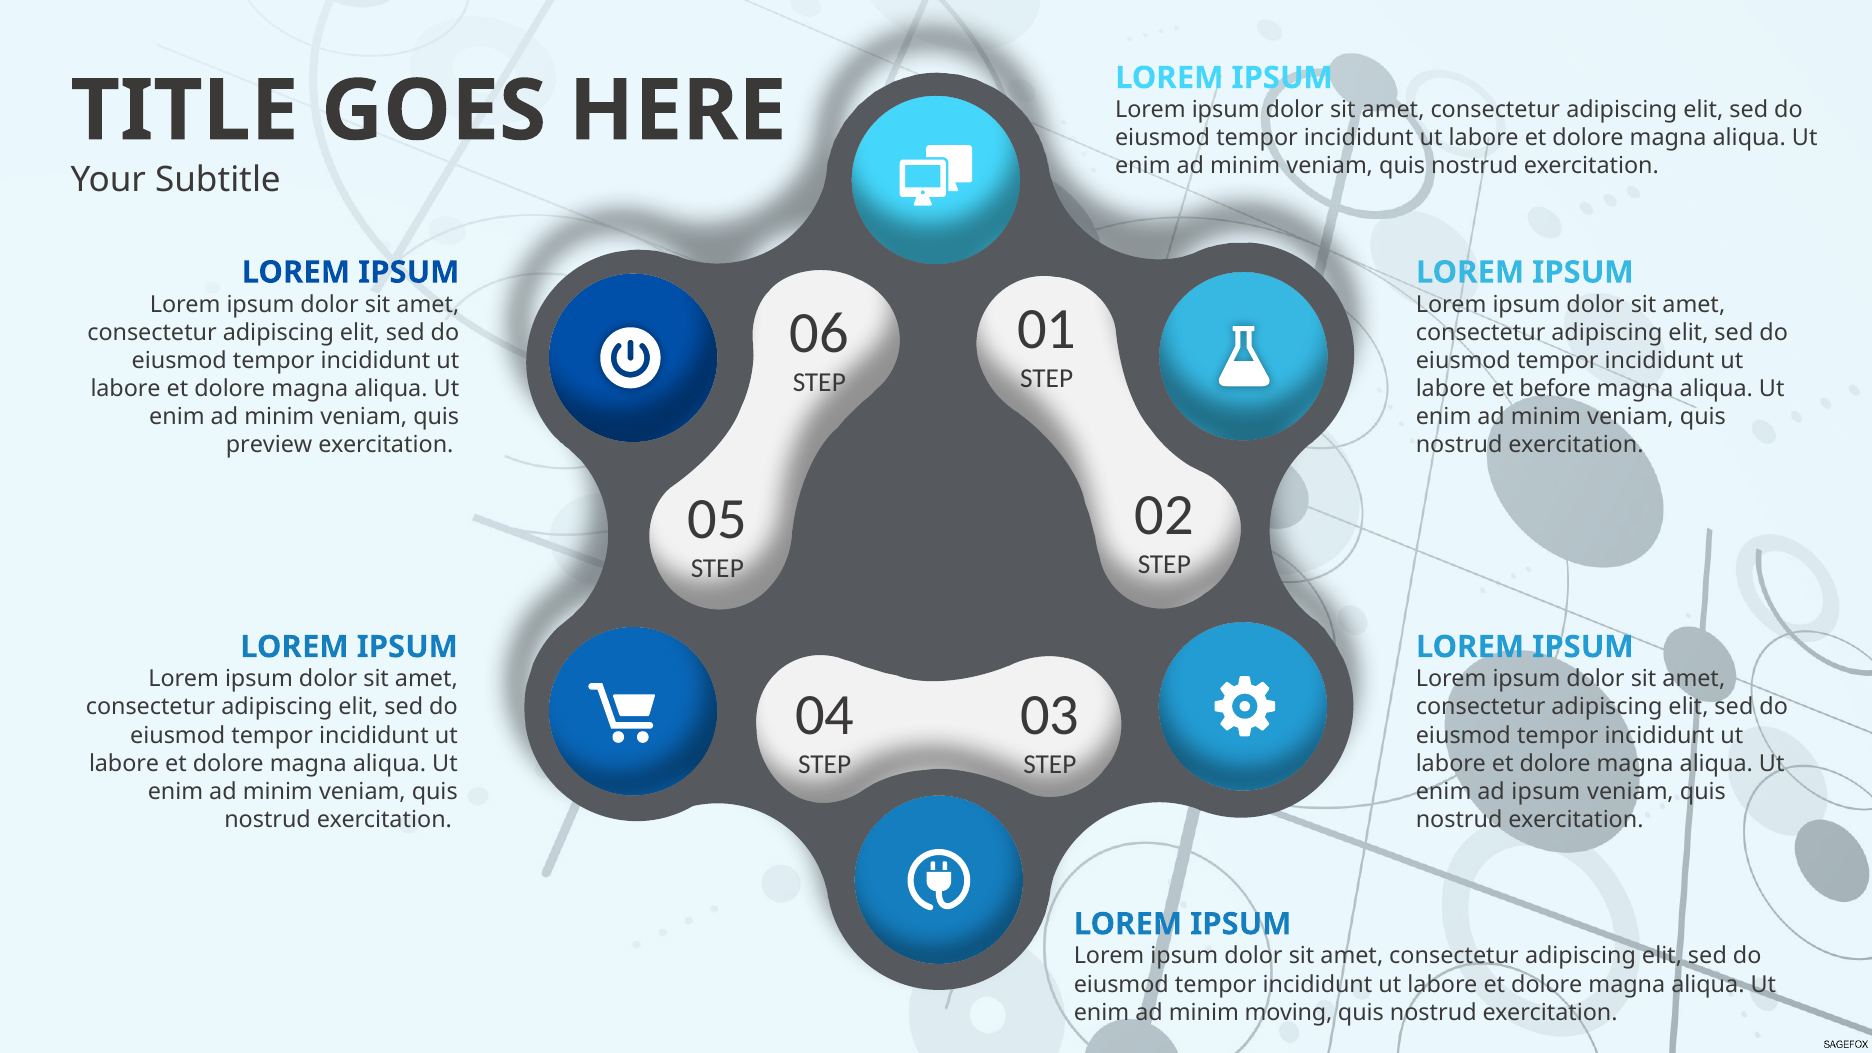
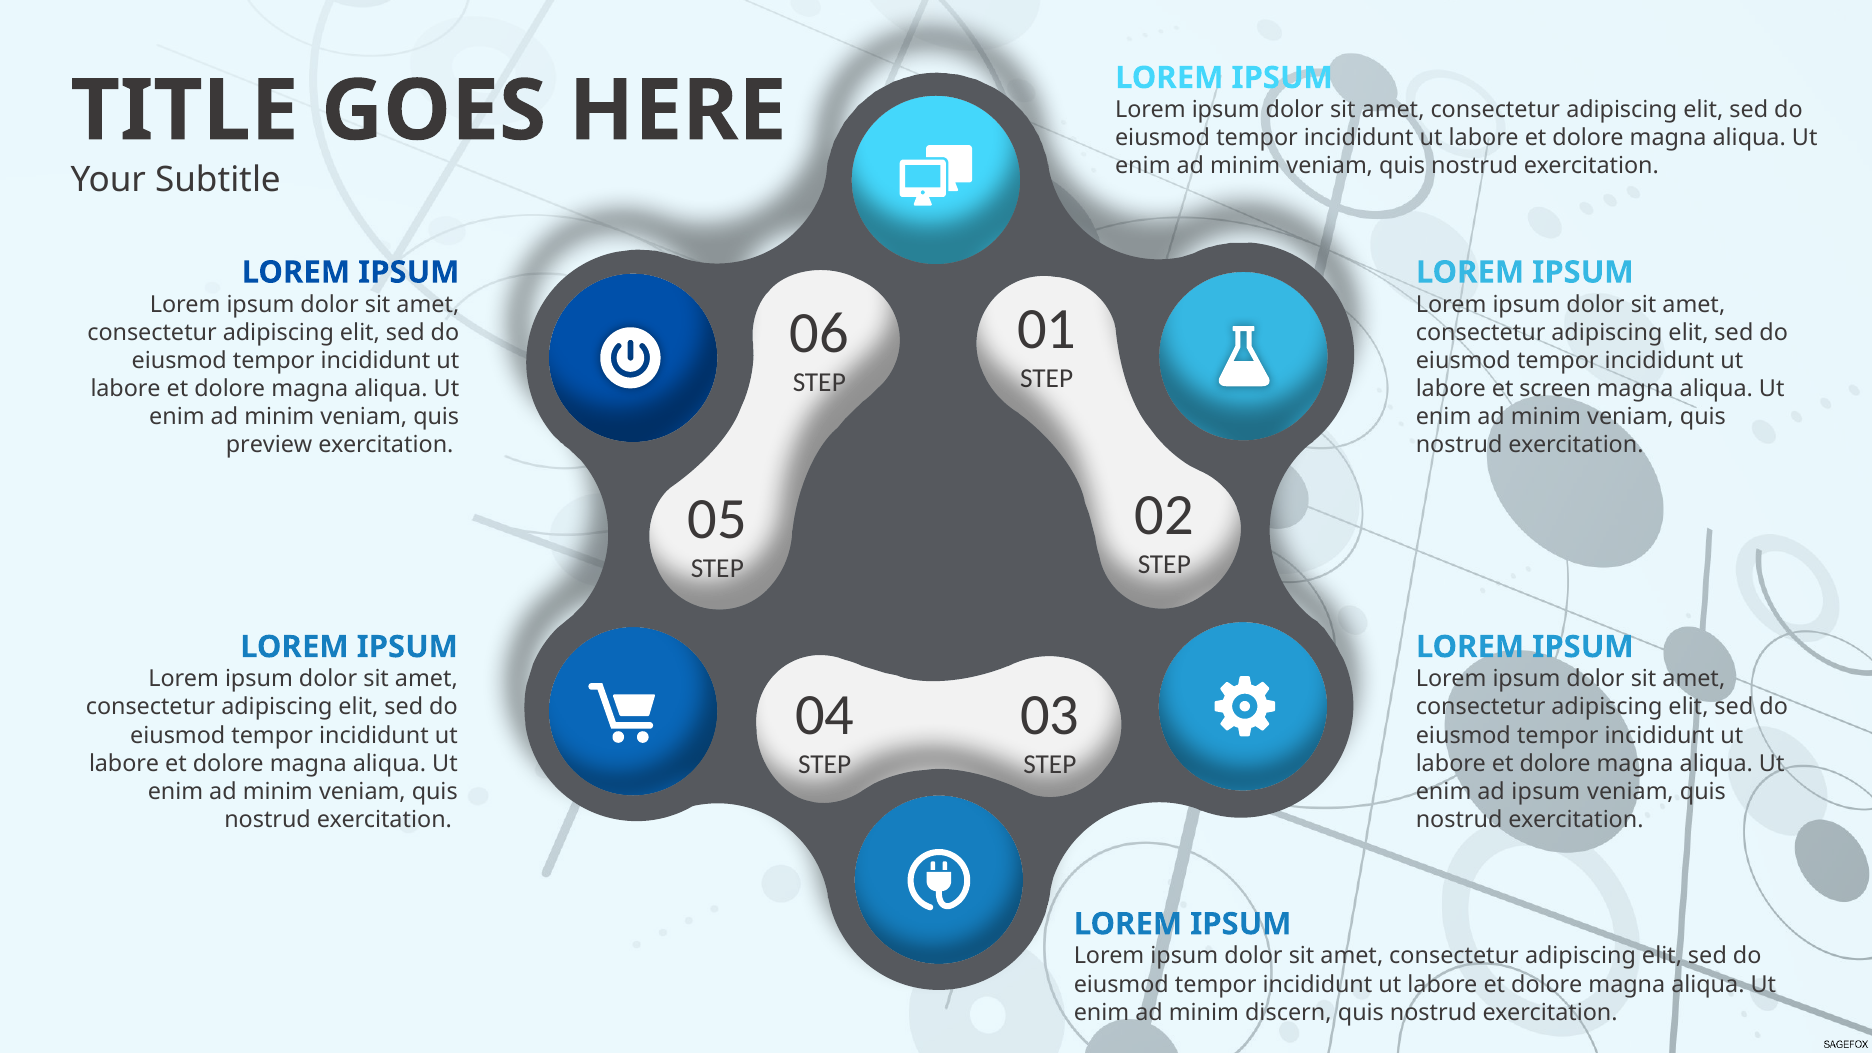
before: before -> screen (1555, 389)
moving: moving -> discern (1288, 1012)
